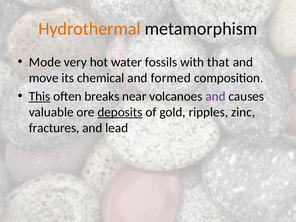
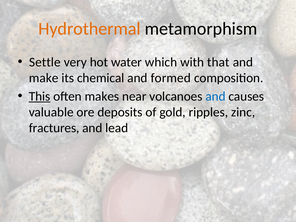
Mode: Mode -> Settle (45, 62)
fossils: fossils -> which (161, 62)
move: move -> make (44, 78)
breaks: breaks -> makes (102, 96)
and colour: purple -> blue (216, 96)
deposits underline: present -> none (120, 112)
